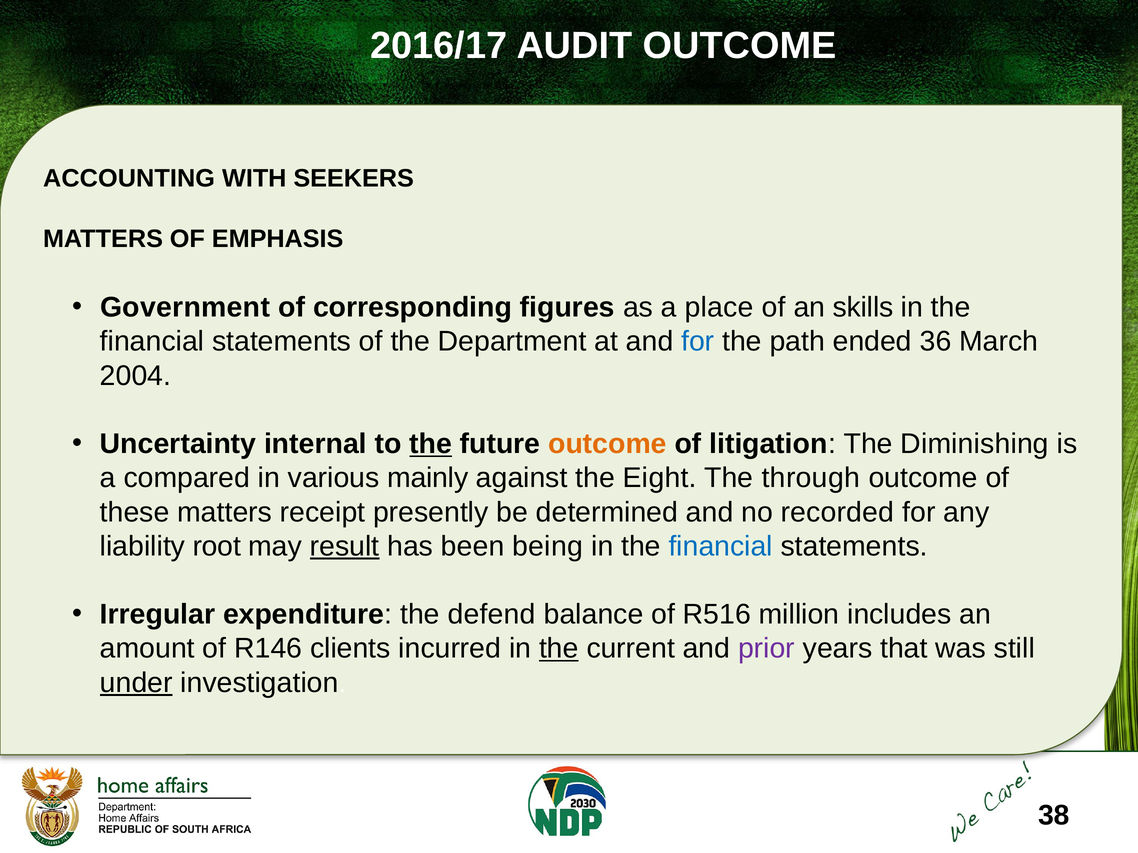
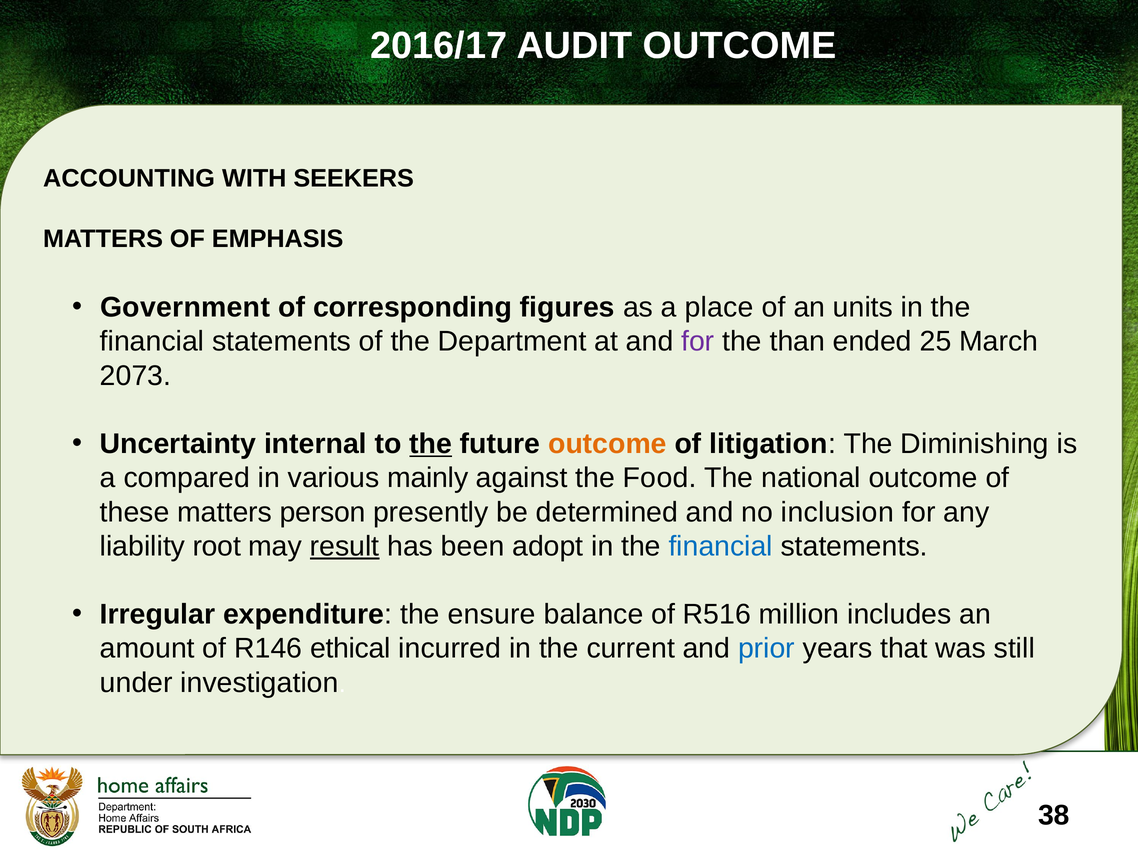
skills: skills -> units (863, 308)
for colour: blue -> purple (698, 342)
path: path -> than (797, 342)
36: 36 -> 25 (936, 342)
2004: 2004 -> 2073 (135, 376)
Eight: Eight -> Food (660, 478)
through: through -> national (811, 478)
receipt: receipt -> person (323, 512)
recorded: recorded -> inclusion (837, 512)
being: being -> adopt (548, 547)
defend: defend -> ensure (492, 615)
clients: clients -> ethical (350, 649)
the underline: present -> none (559, 649)
prior colour: purple -> blue (767, 649)
under underline: present -> none (136, 683)
